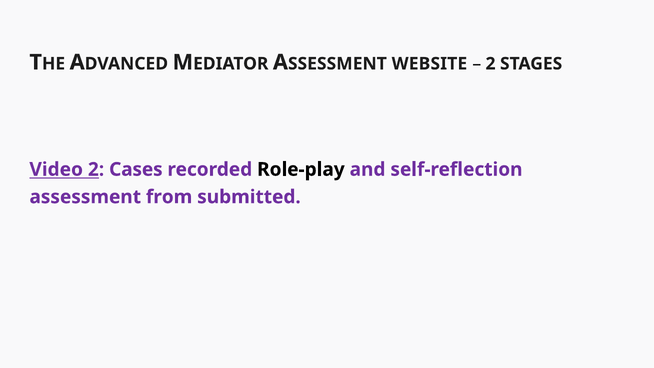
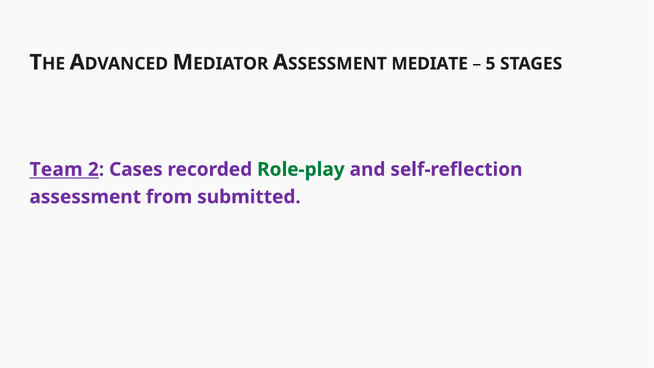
WEBSITE: WEBSITE -> MEDIATE (430, 64)
2: 2 -> 5 (491, 64)
Video: Video -> Team (56, 169)
Role-play colour: black -> green (301, 169)
